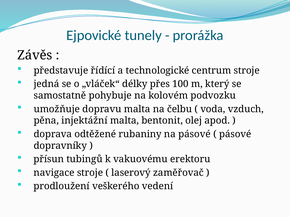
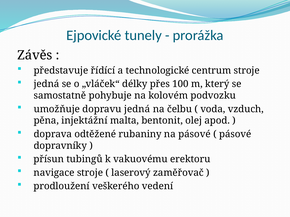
dopravu malta: malta -> jedná (137, 109)
